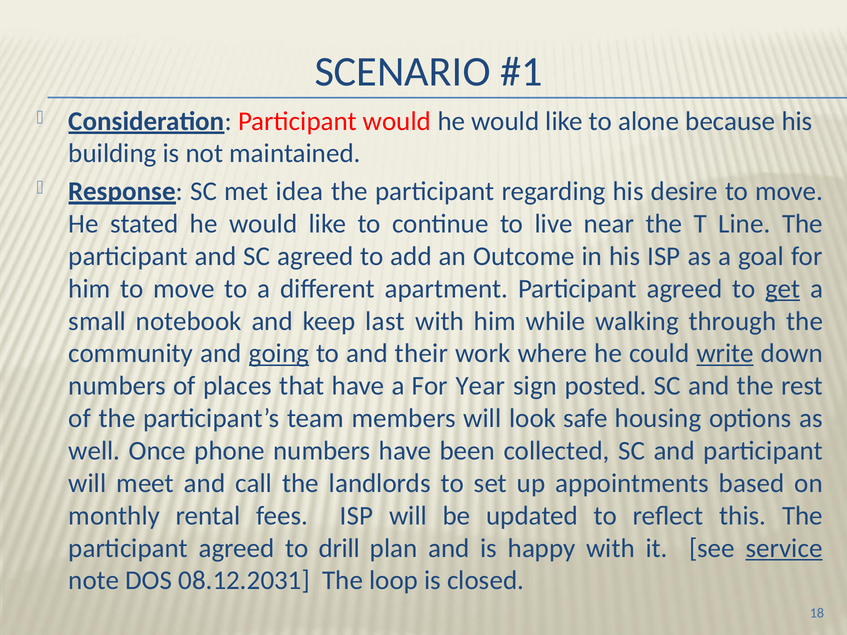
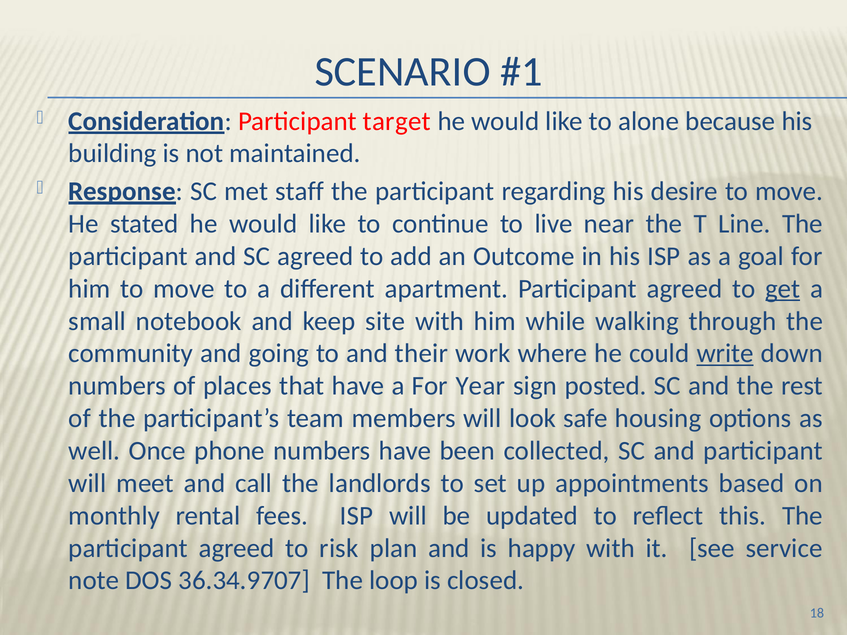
Participant would: would -> target (397, 121)
idea: idea -> staff (300, 191)
last: last -> site (385, 321)
going underline: present -> none (279, 354)
drill: drill -> risk (339, 548)
service underline: present -> none (784, 548)
08.12.2031: 08.12.2031 -> 36.34.9707 (244, 581)
